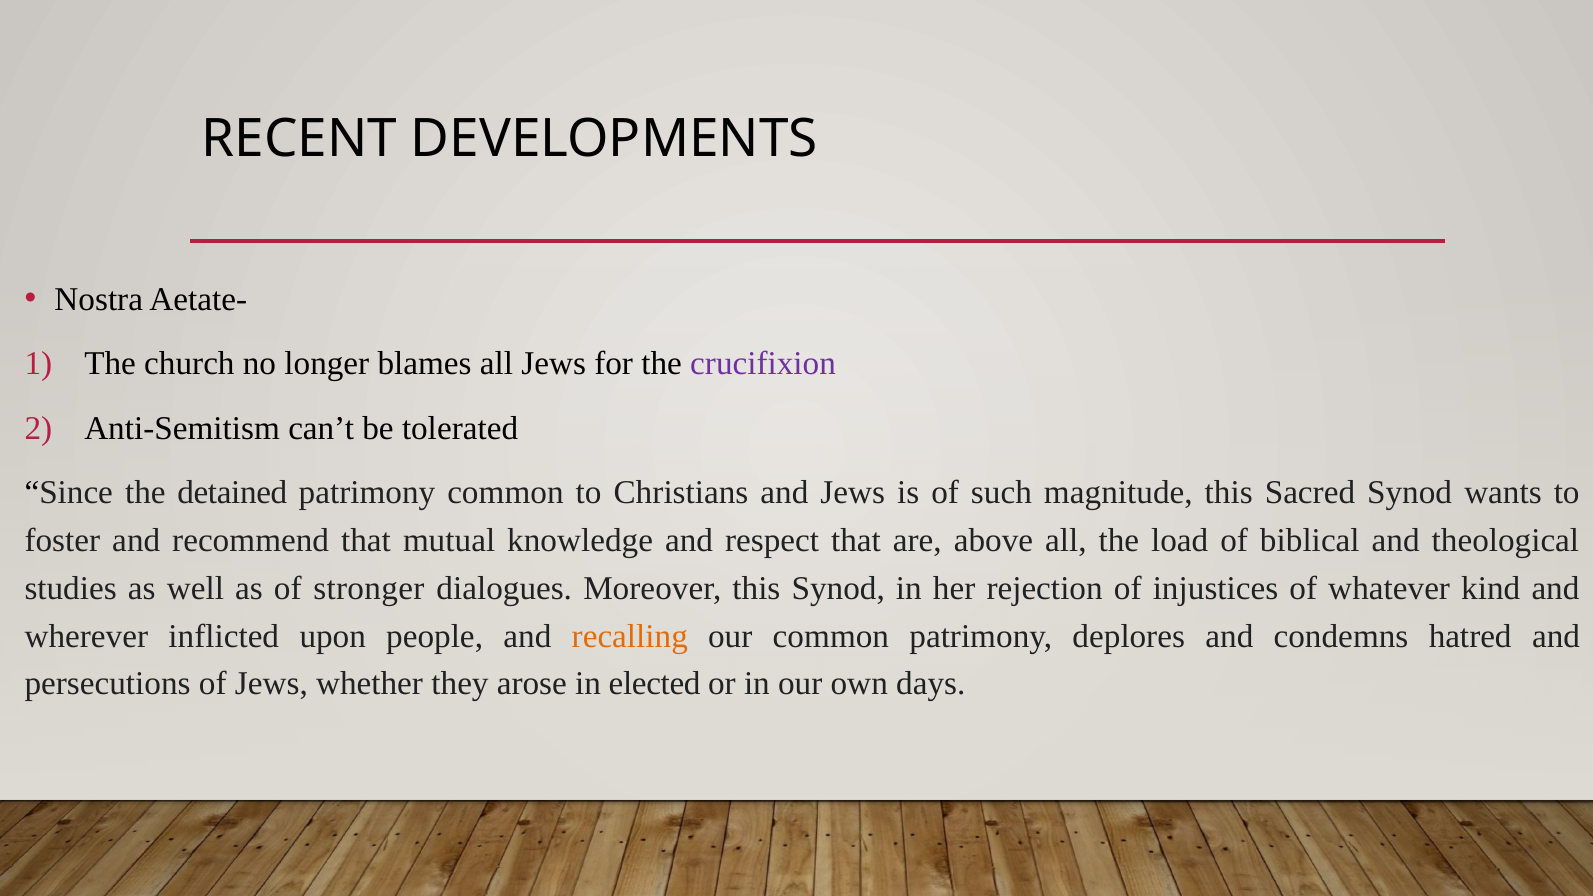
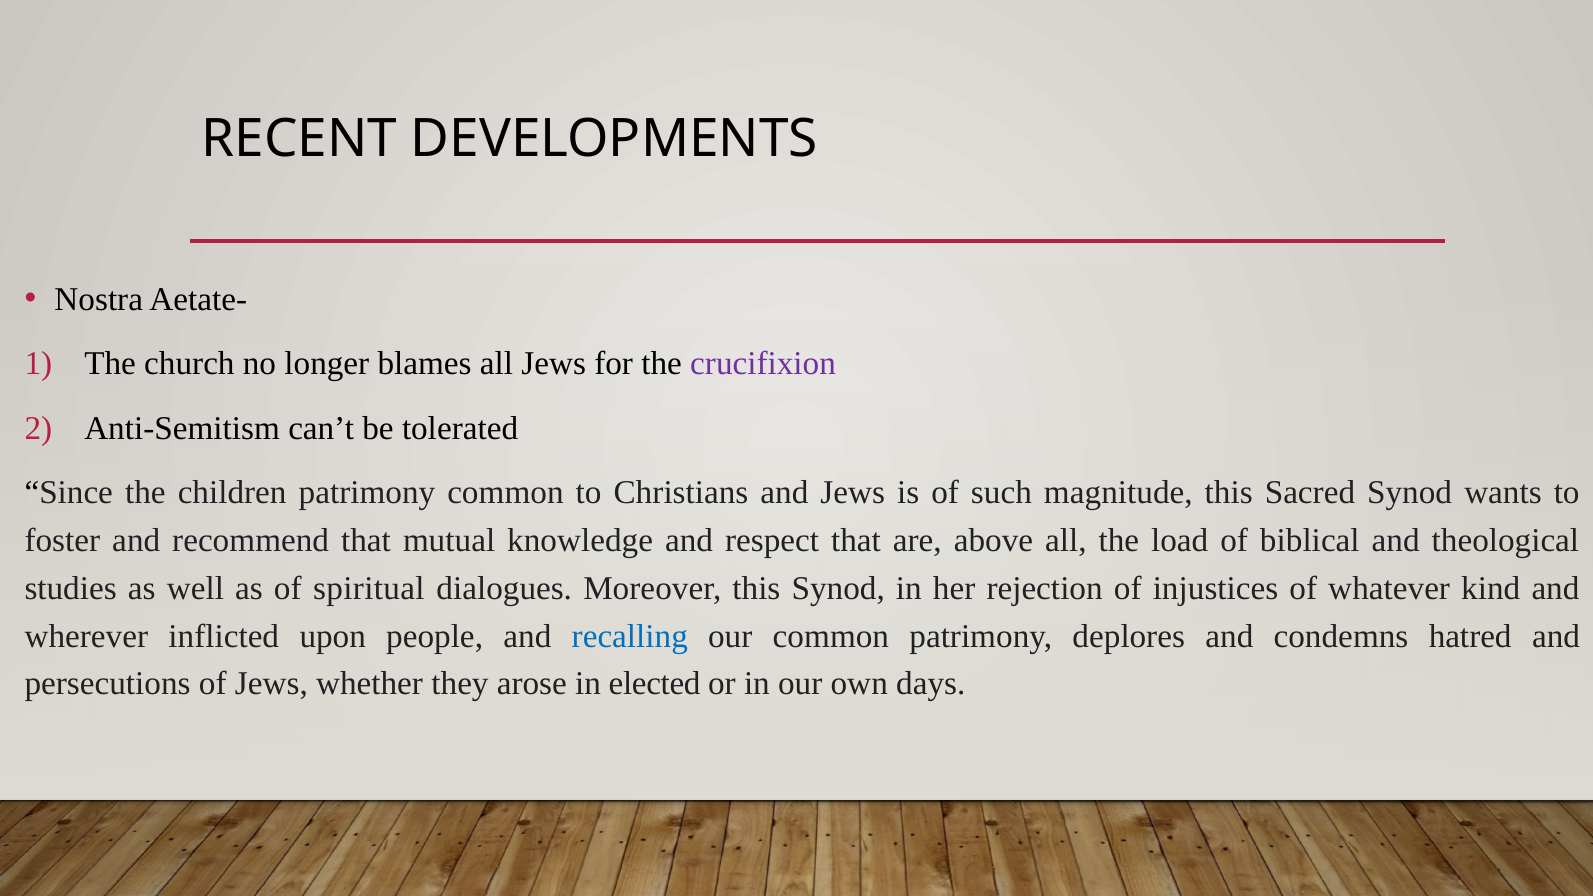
detained: detained -> children (232, 493)
stronger: stronger -> spiritual (369, 588)
recalling colour: orange -> blue (630, 636)
